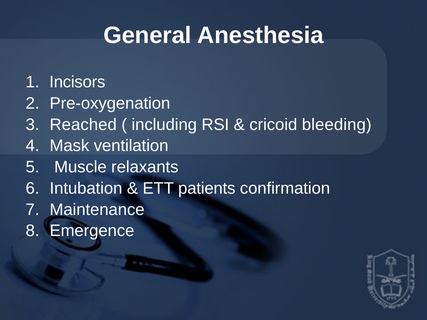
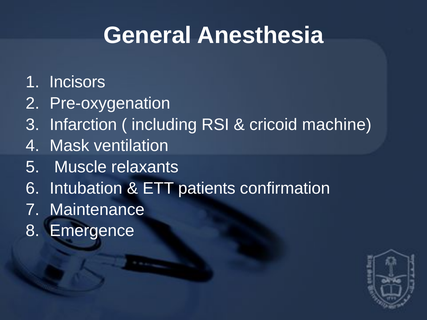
Reached: Reached -> Infarction (83, 125)
bleeding: bleeding -> machine (337, 125)
